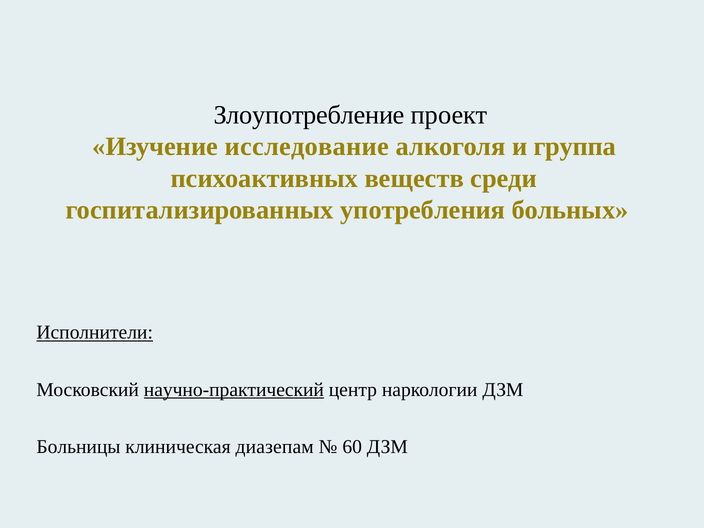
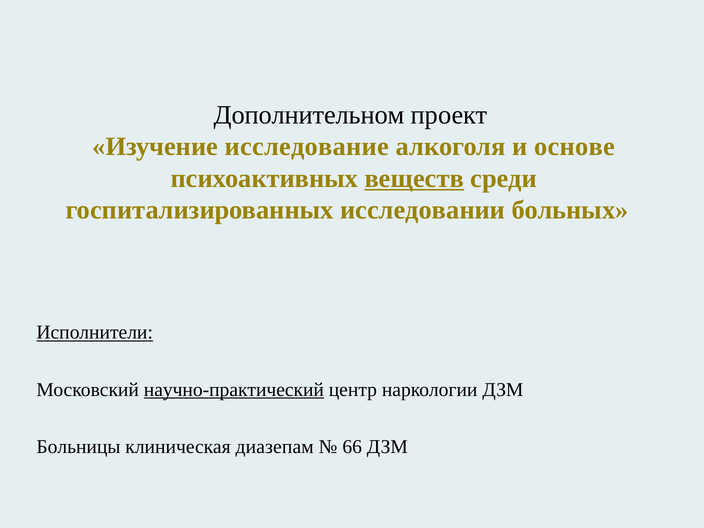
Злоупотребление: Злоупотребление -> Дополнительном (309, 115)
группа: группа -> основе (574, 147)
веществ underline: none -> present (414, 178)
употребления: употребления -> исследовании (423, 210)
60: 60 -> 66 (352, 447)
